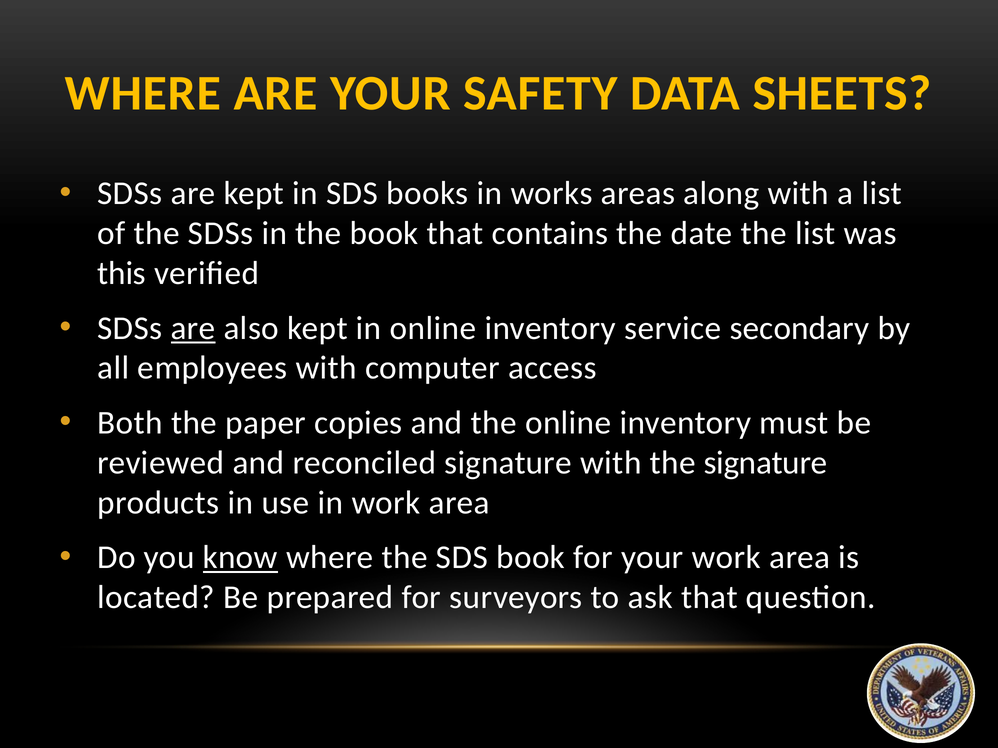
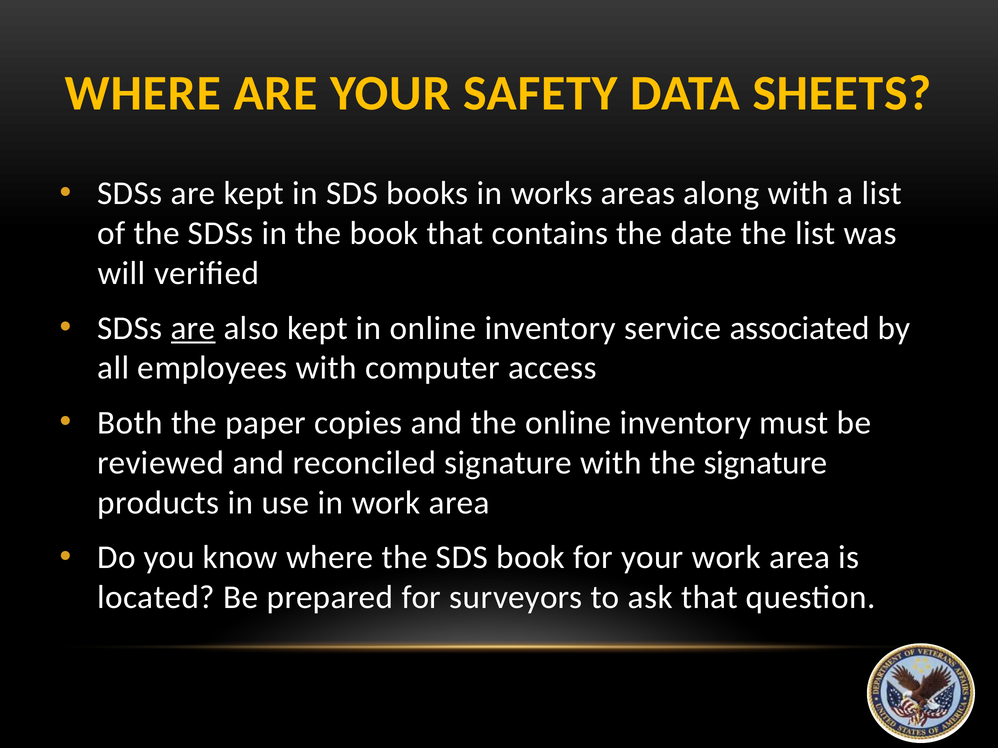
this: this -> will (121, 273)
secondary: secondary -> associated (800, 328)
know underline: present -> none (240, 558)
